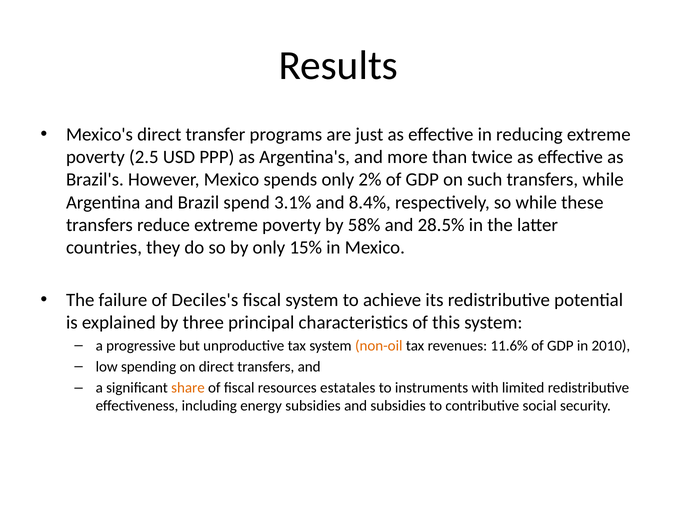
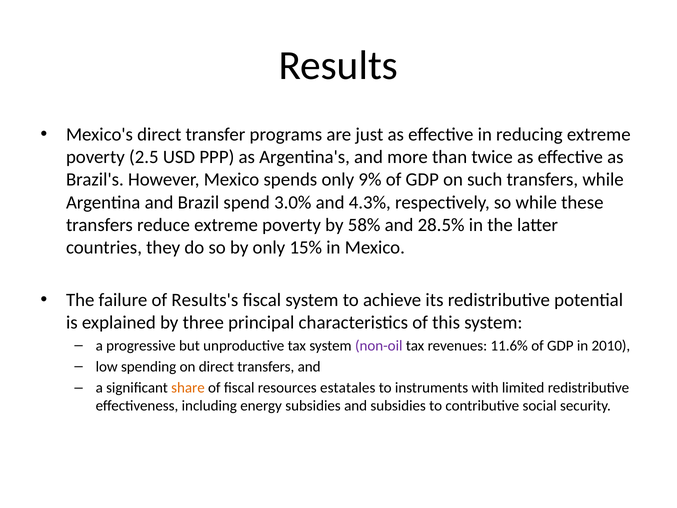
2%: 2% -> 9% (370, 180)
3.1%: 3.1% -> 3.0% (293, 202)
8.4%: 8.4% -> 4.3% (370, 202)
Deciles's: Deciles's -> Results's (205, 300)
non-oil colour: orange -> purple (379, 346)
